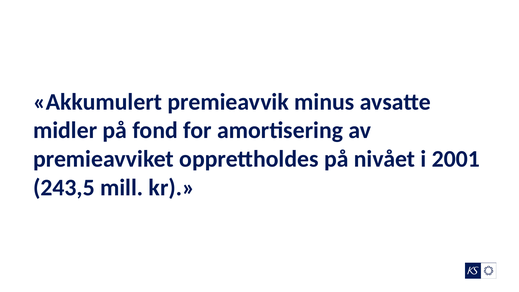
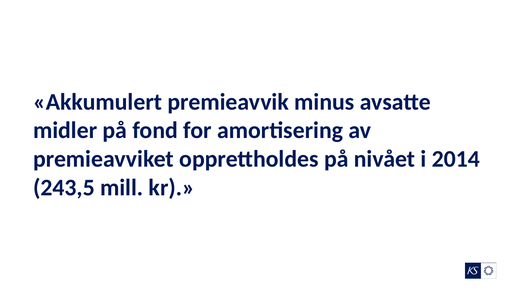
2001: 2001 -> 2014 (456, 159)
